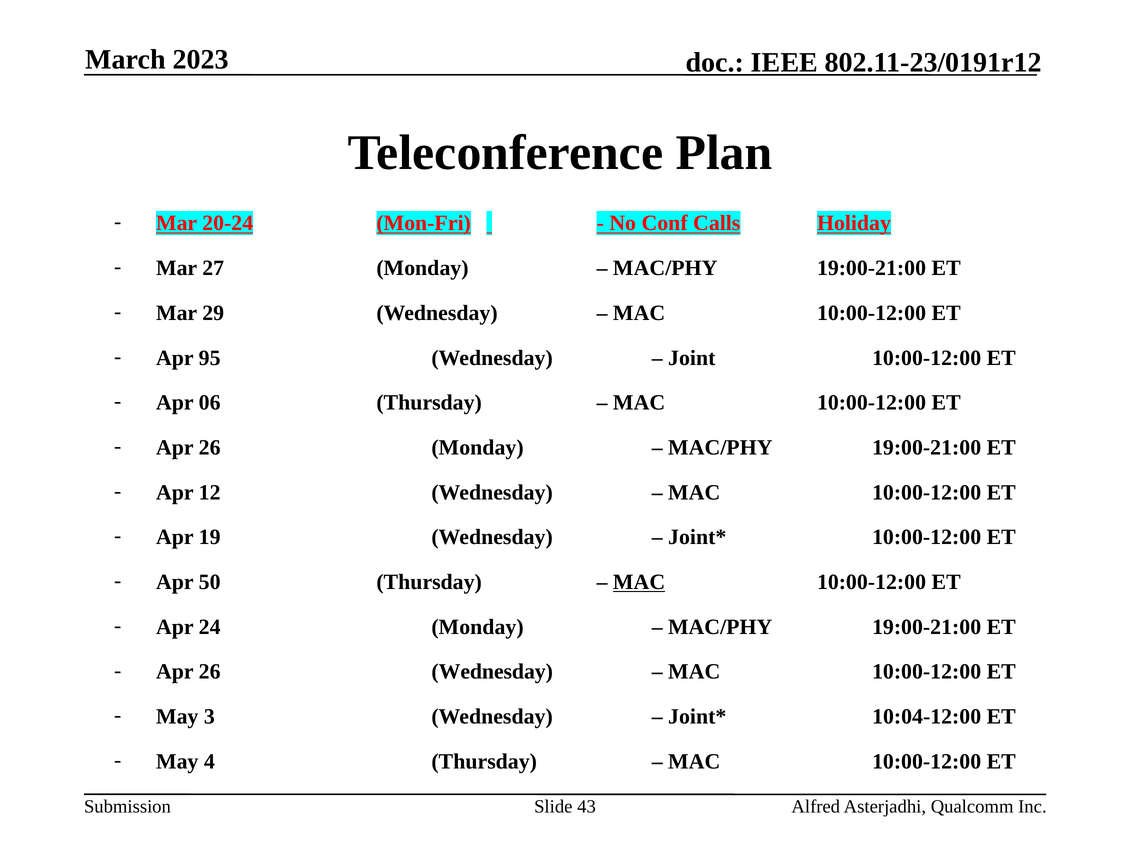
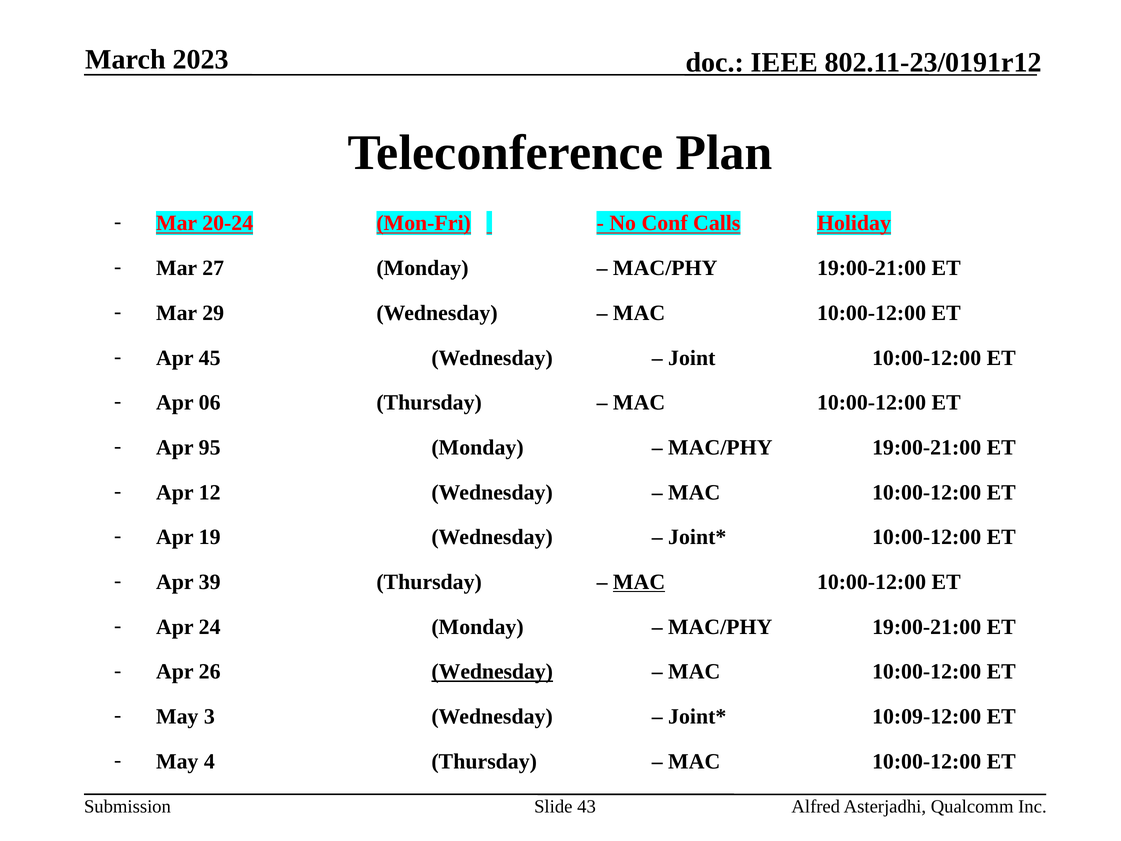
95: 95 -> 45 (210, 358)
26: 26 -> 95 (210, 447)
50: 50 -> 39 (210, 582)
Wednesday underline: none -> present (492, 672)
10:04-12:00: 10:04-12:00 -> 10:09-12:00 (927, 716)
